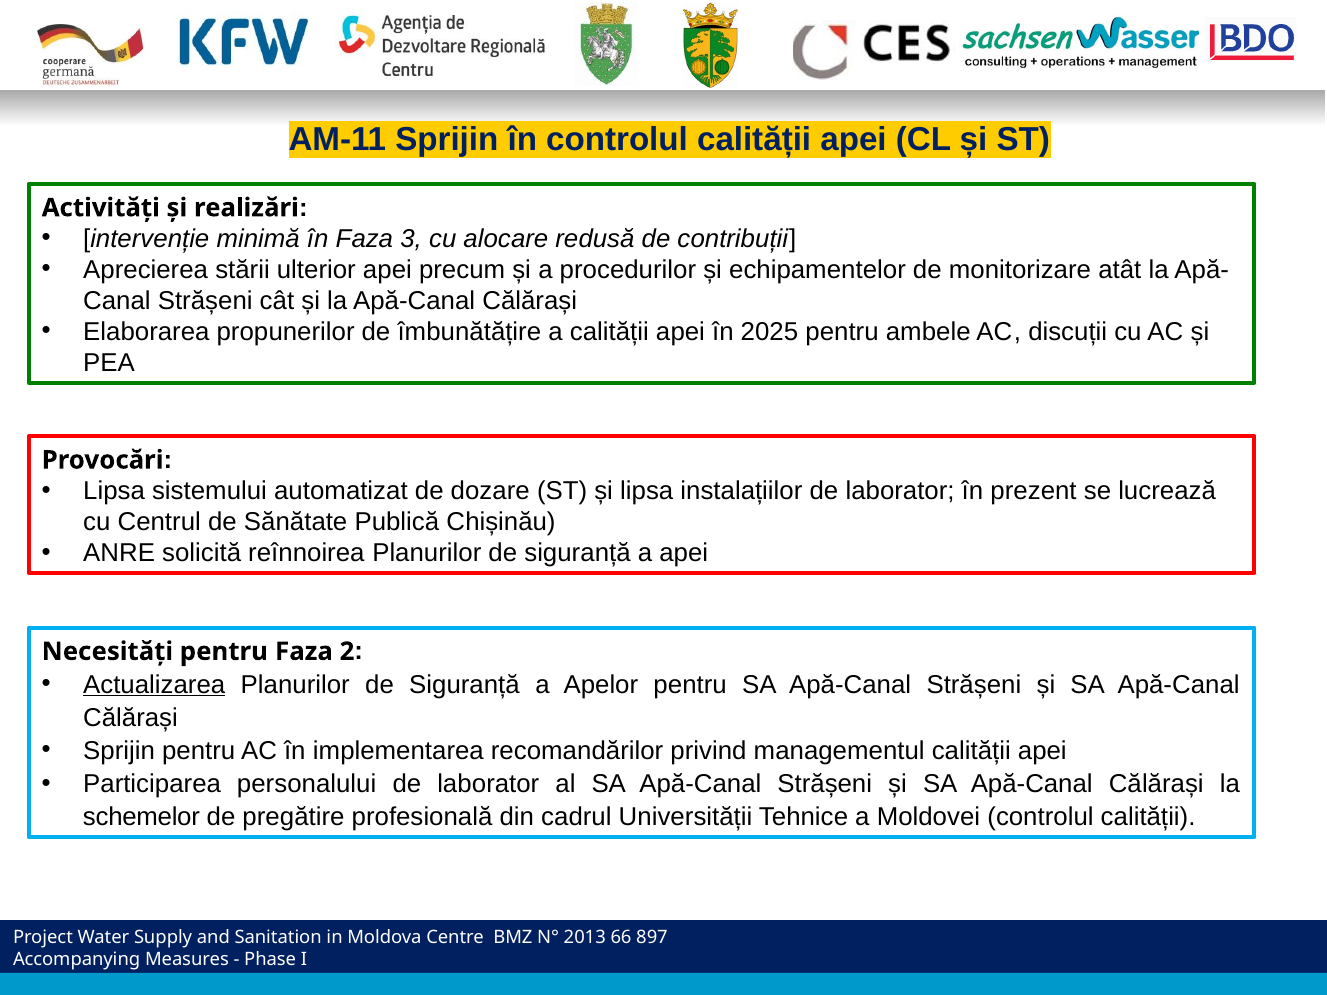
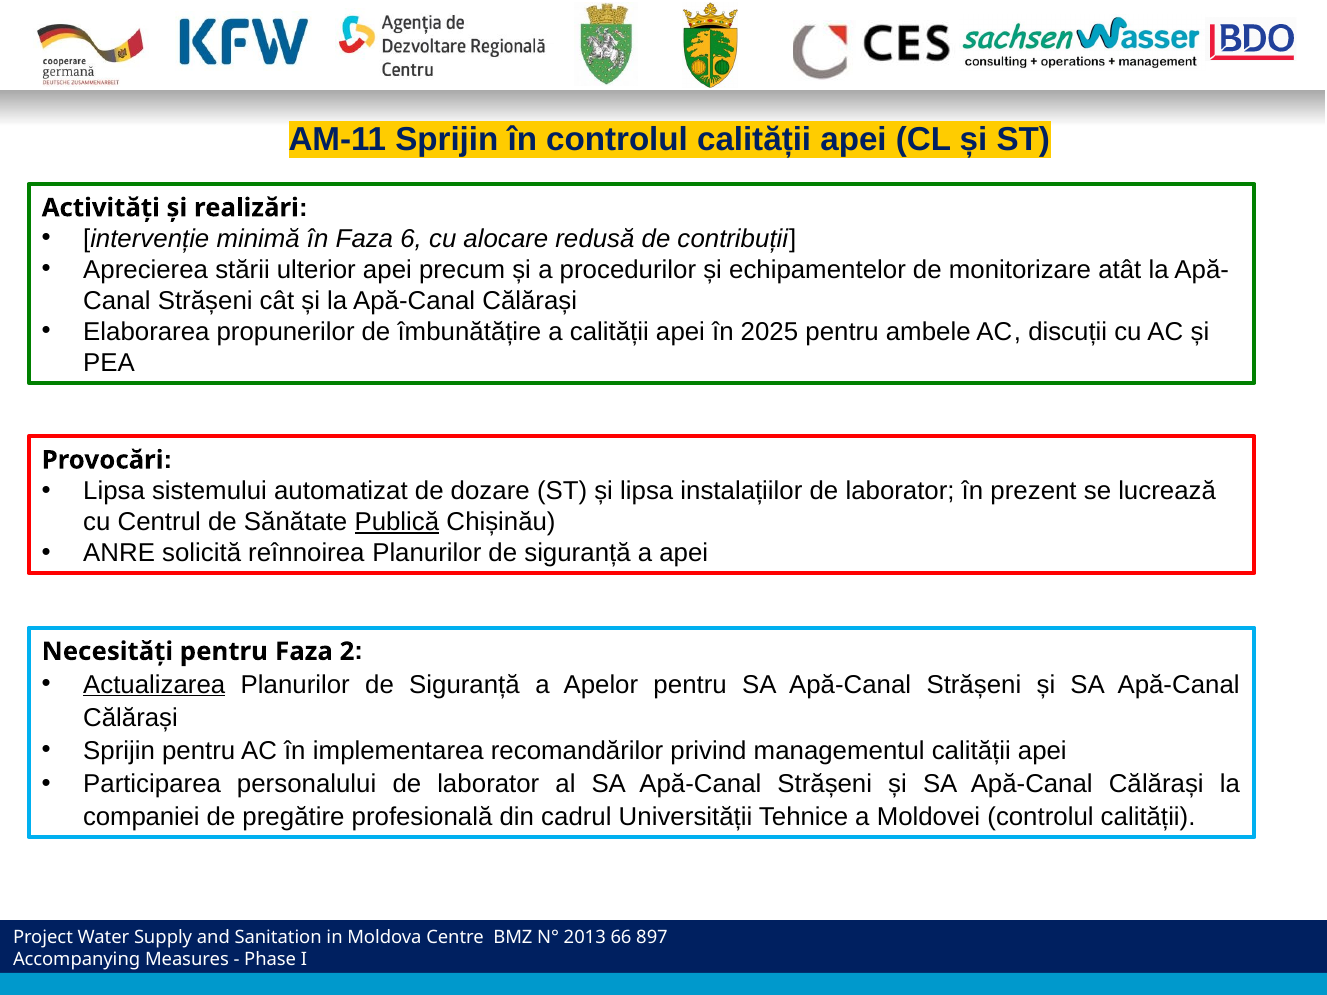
3: 3 -> 6 (411, 239)
Publică underline: none -> present (397, 522)
schemelor: schemelor -> companiei (141, 817)
